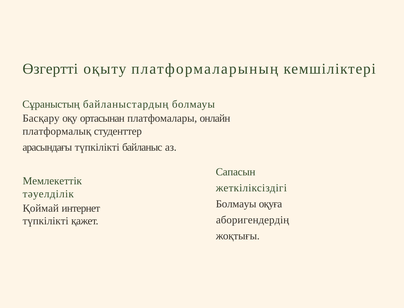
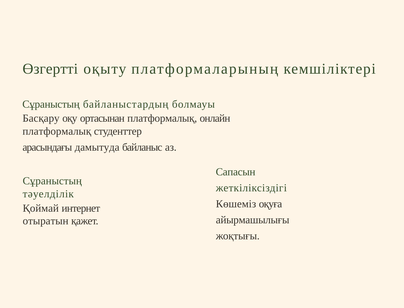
ортасынан платфомалары: платфомалары -> платформалық (162, 119)
арасындағы түпкілікті: түпкілікті -> дамытуда (97, 147)
Мемлекеттік: Мемлекеттік -> Сұраныстың (52, 181)
Болмауы: Болмауы -> Көшеміз (236, 204)
аборигендердің: аборигендердің -> айырмашылығы (253, 220)
түпкілікті: түпкілікті -> отыратын (46, 221)
